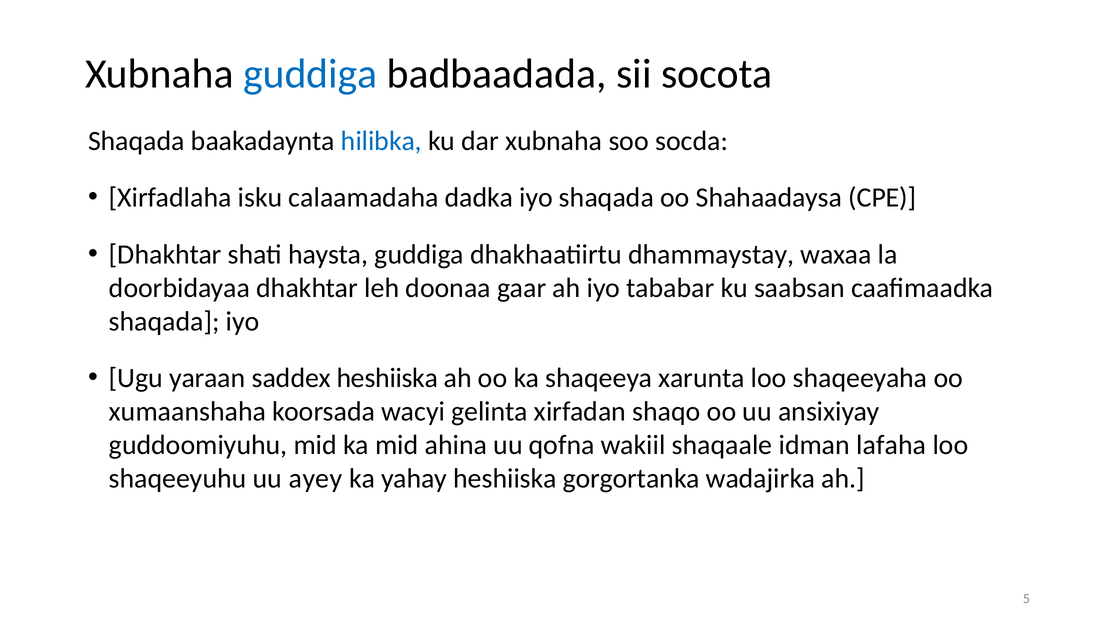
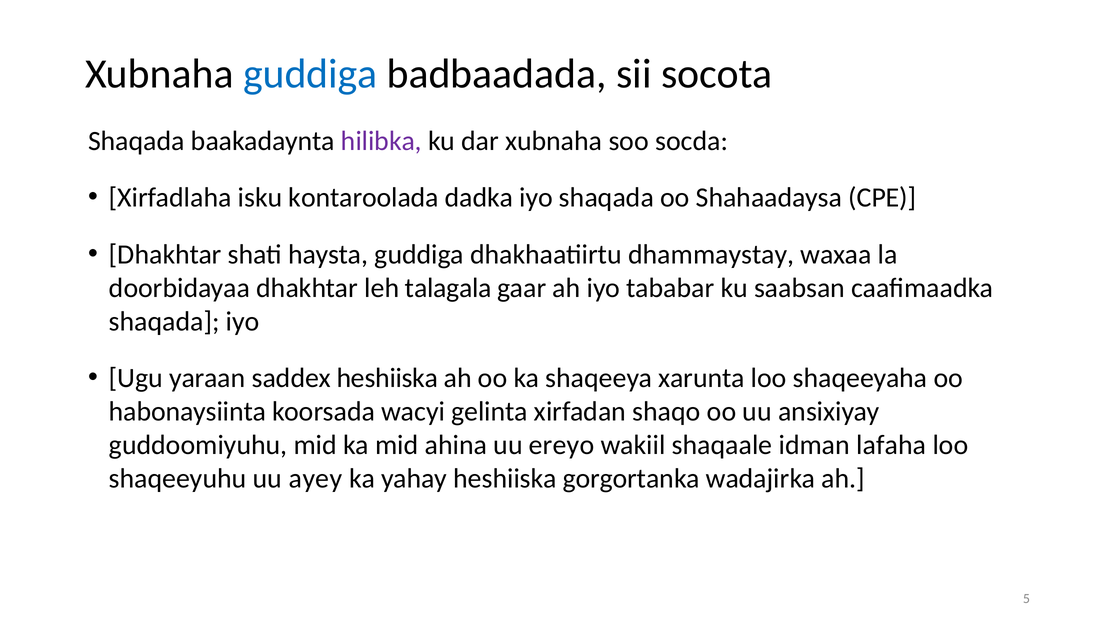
hilibka colour: blue -> purple (381, 141)
calaamadaha: calaamadaha -> kontaroolada (364, 198)
doonaa: doonaa -> talagala (448, 288)
xumaanshaha: xumaanshaha -> habonaysiinta (188, 412)
qofna: qofna -> ereyo (562, 445)
